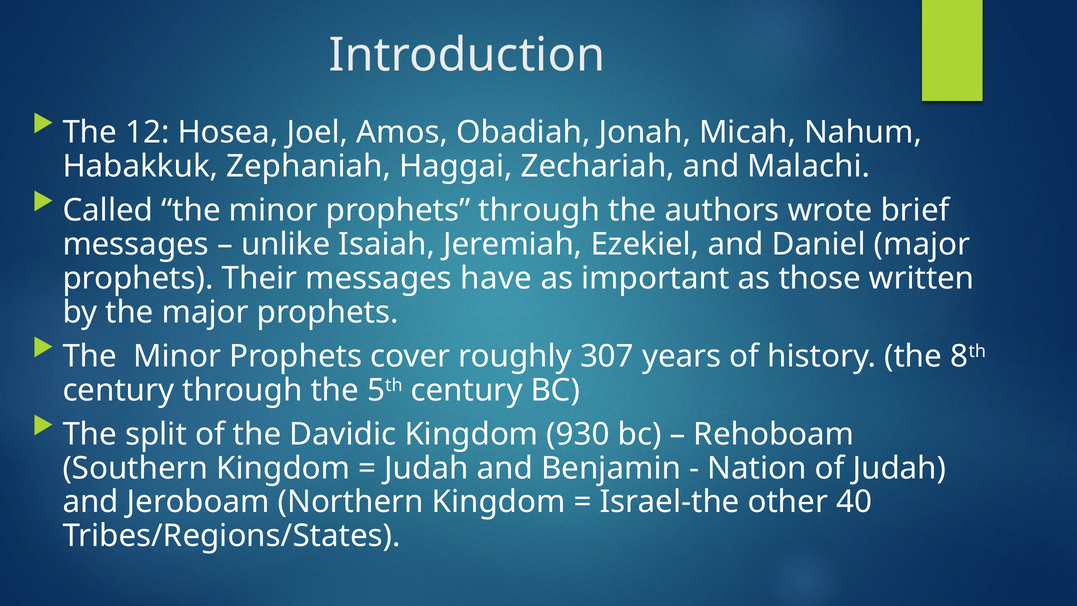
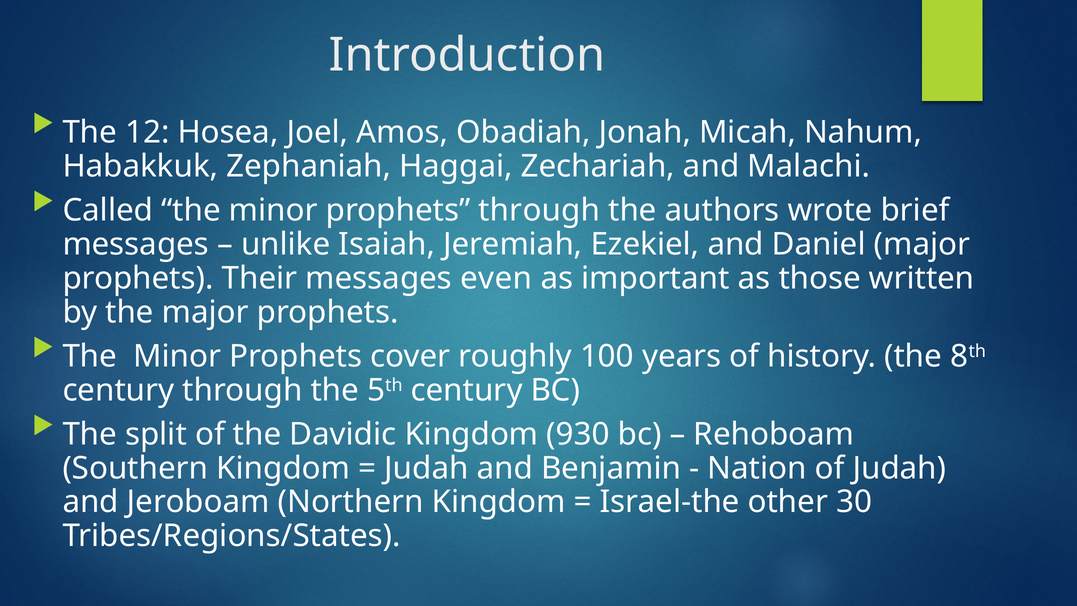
have: have -> even (496, 278)
307: 307 -> 100 (607, 356)
40: 40 -> 30 (854, 502)
